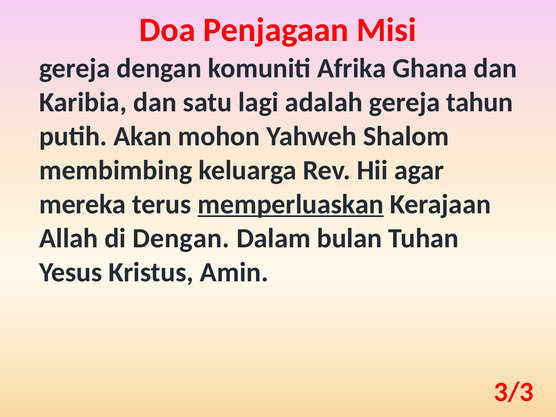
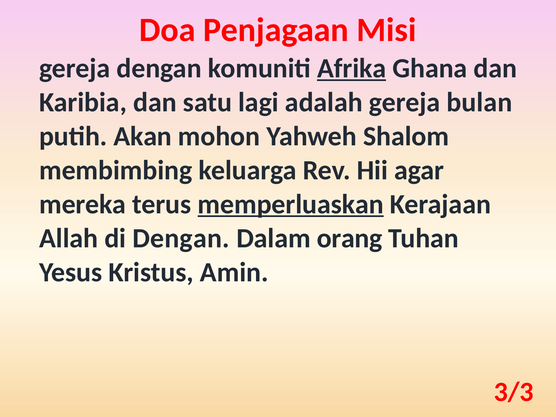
Afrika underline: none -> present (352, 68)
tahun: tahun -> bulan (479, 102)
bulan: bulan -> orang (350, 238)
